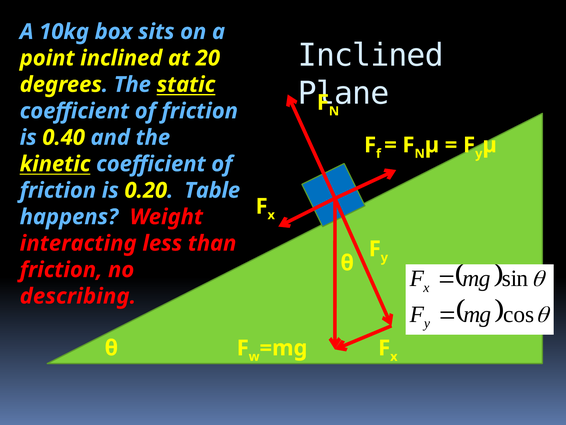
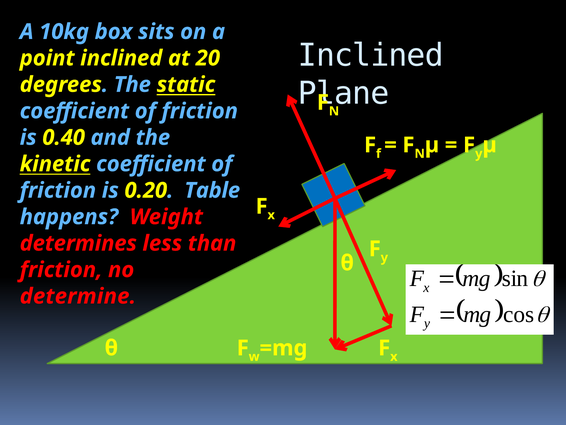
interacting: interacting -> determines (78, 243)
describing: describing -> determine (78, 296)
